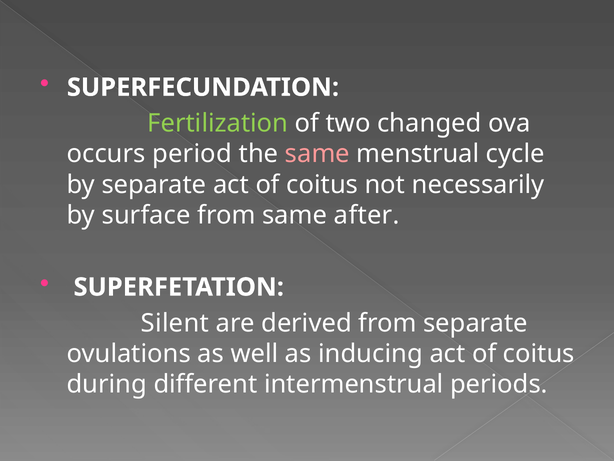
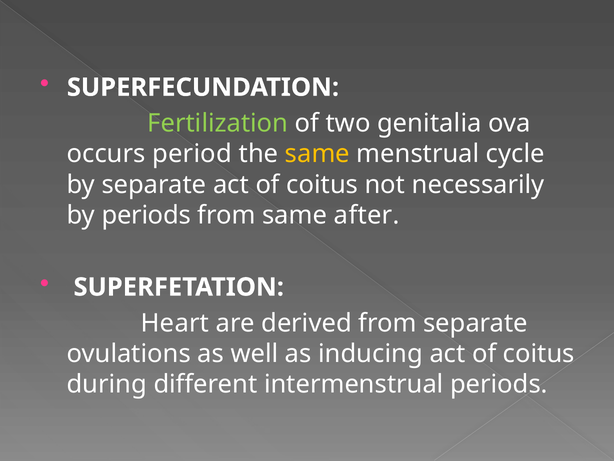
changed: changed -> genitalia (429, 123)
same colour: pink -> yellow (317, 154)
by surface: surface -> periods (146, 215)
Silent: Silent -> Heart (175, 323)
